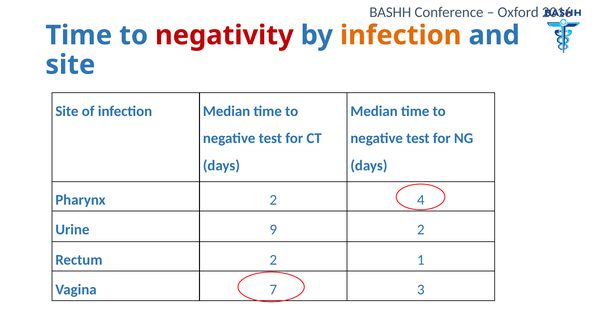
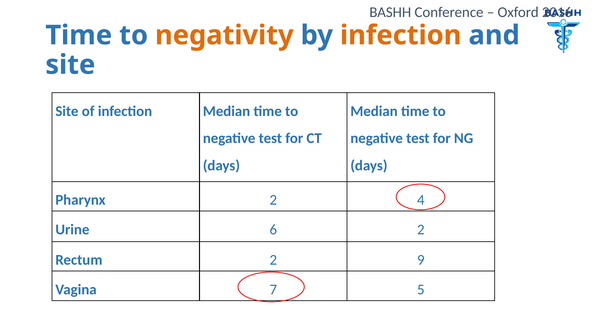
negativity colour: red -> orange (224, 35)
9: 9 -> 6 (273, 229)
1: 1 -> 9 (421, 260)
3: 3 -> 5 (421, 289)
